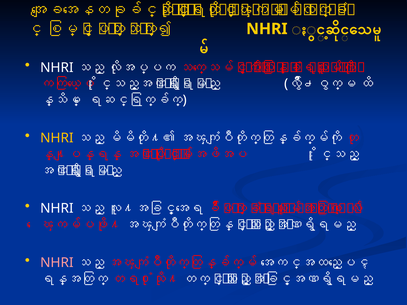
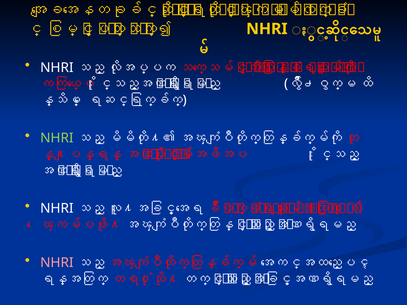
NHRI colour: yellow -> light green (57, 138)
